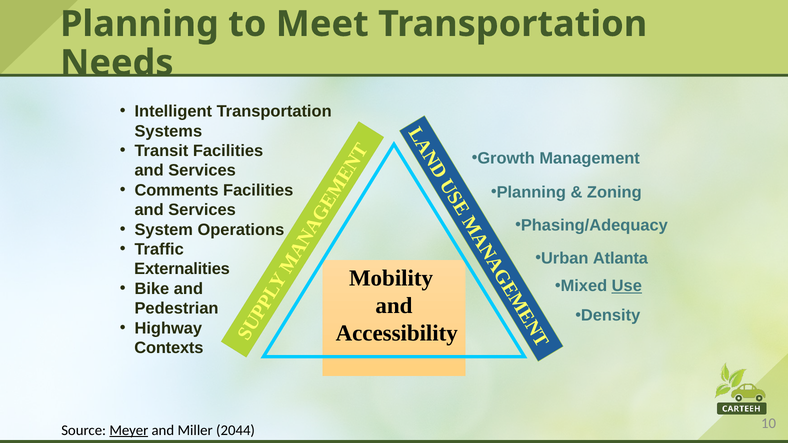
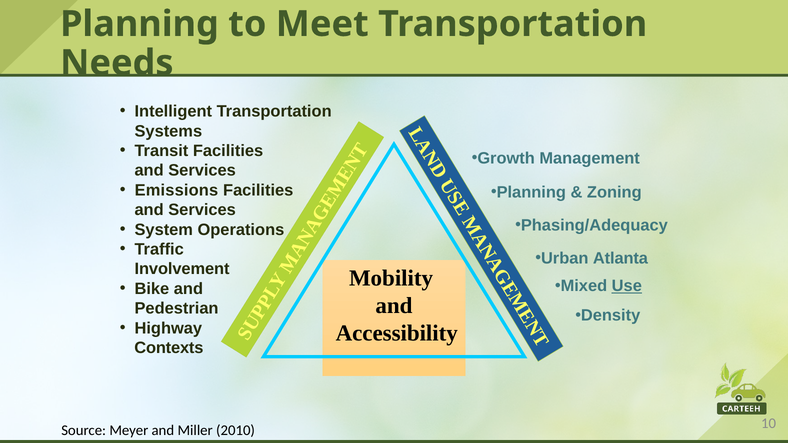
Comments: Comments -> Emissions (176, 190)
Externalities: Externalities -> Involvement (182, 269)
Meyer underline: present -> none (129, 430)
2044: 2044 -> 2010 (236, 430)
